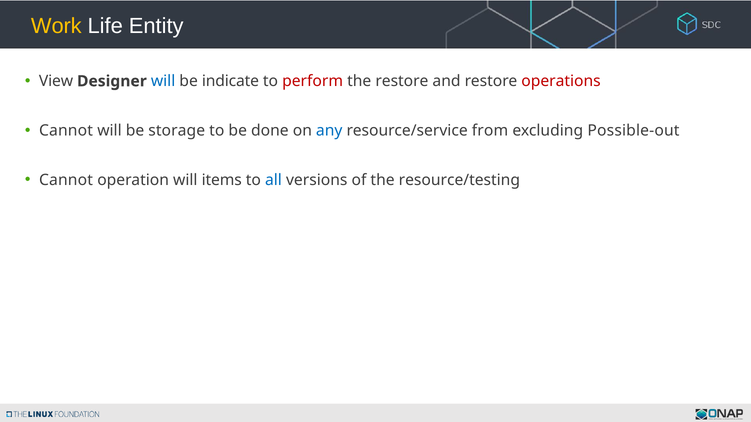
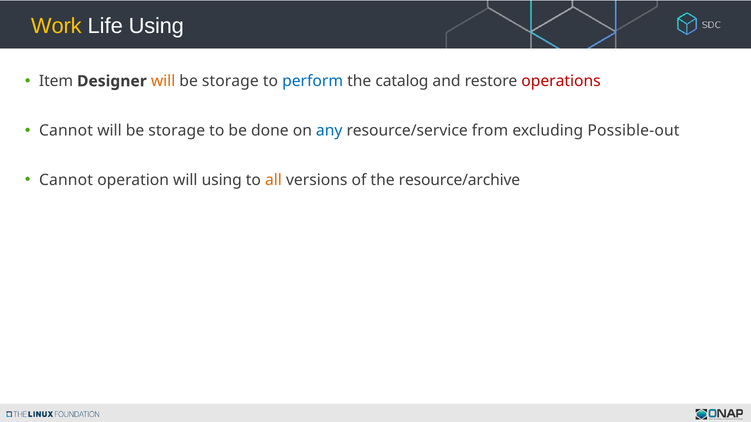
Life Entity: Entity -> Using (156, 26)
View: View -> Item (56, 81)
will colour: blue -> orange (163, 81)
indicate: indicate -> storage (230, 81)
perform colour: red -> blue (313, 81)
the restore: restore -> catalog (402, 81)
will items: items -> using (222, 180)
all colour: blue -> orange (273, 180)
resource/testing: resource/testing -> resource/archive (459, 180)
